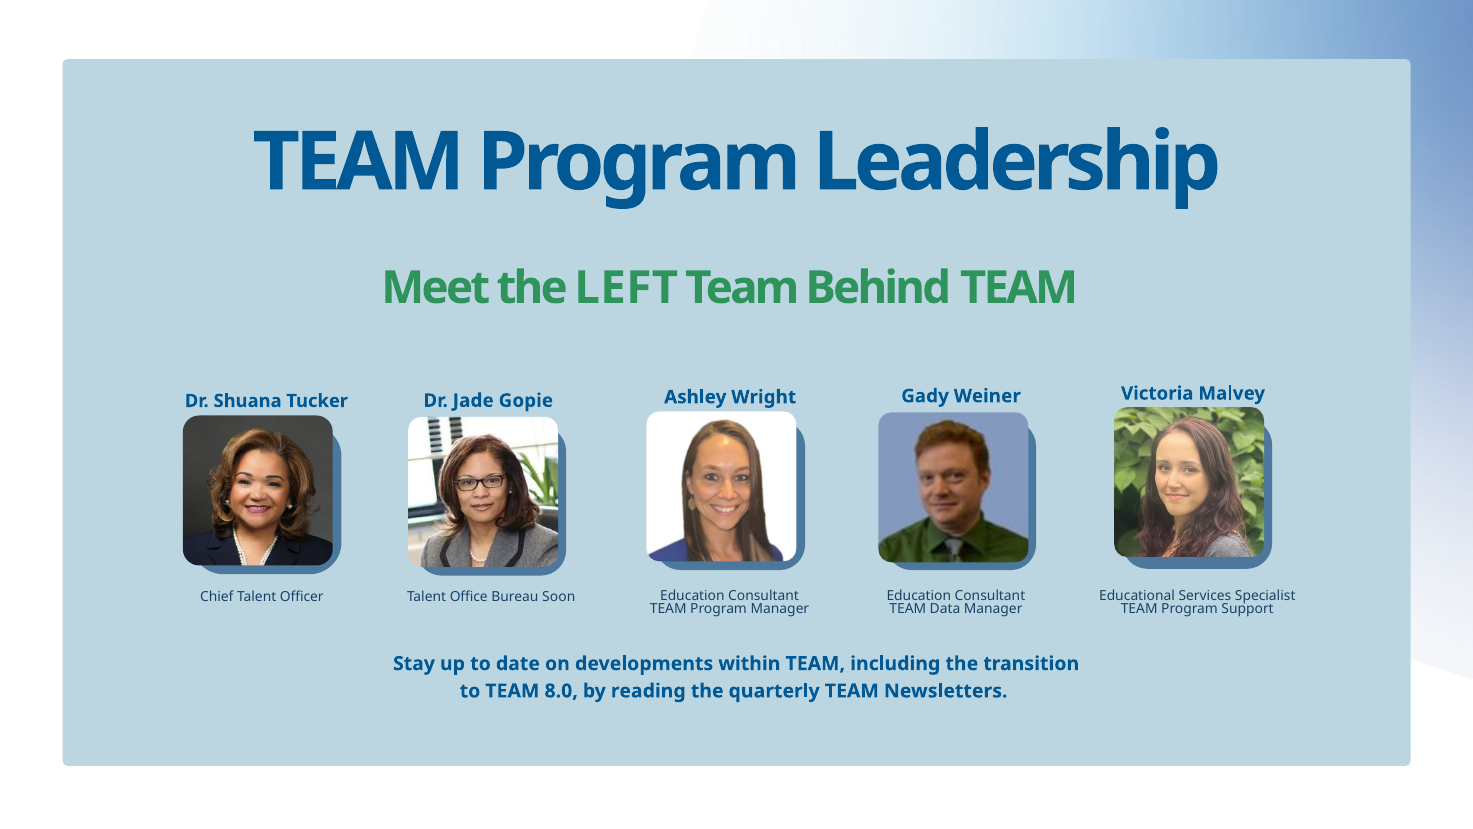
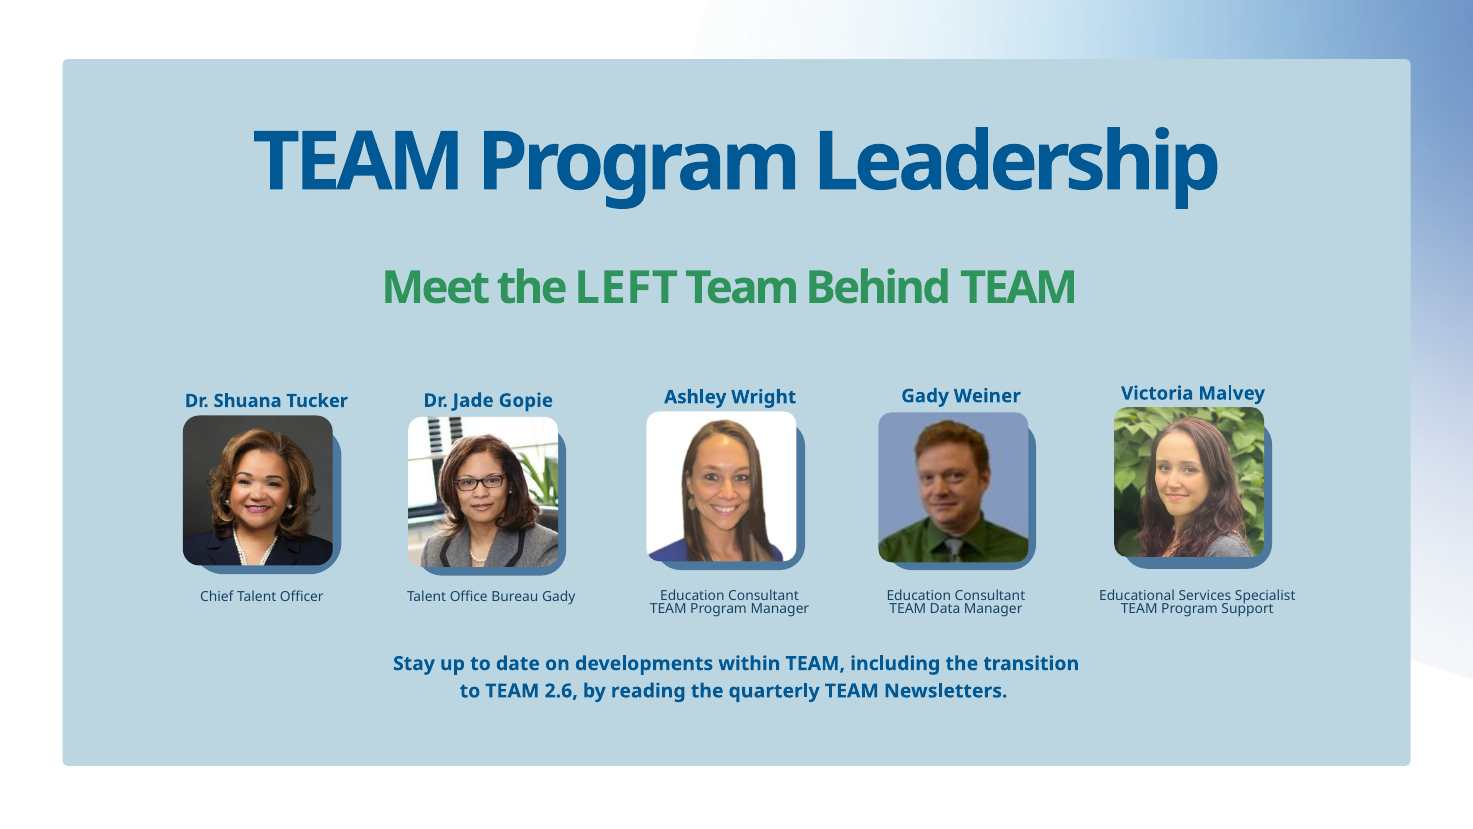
Bureau Soon: Soon -> Gady (559, 597)
8.0: 8.0 -> 2.6 (561, 691)
